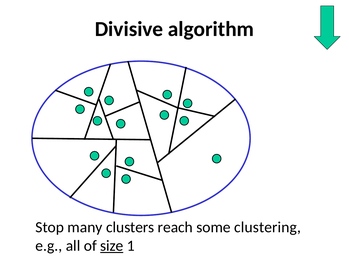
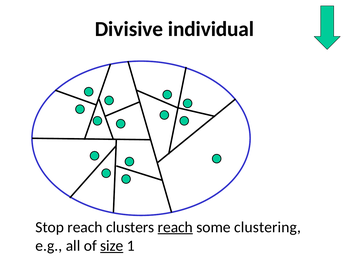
algorithm: algorithm -> individual (211, 29)
Stop many: many -> reach (85, 227)
reach underline: none -> present (175, 227)
